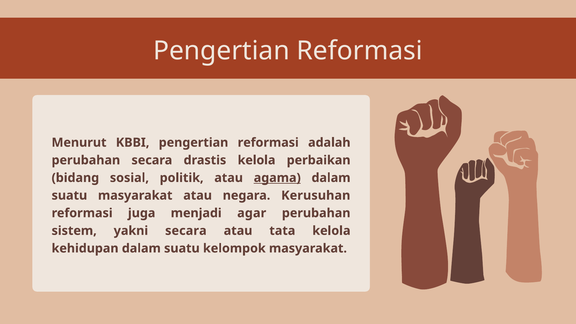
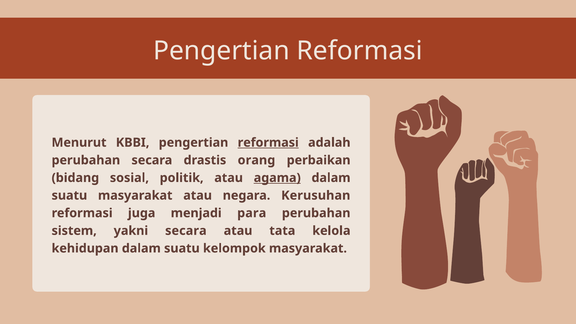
reformasi underline: none -> present (268, 143)
drastis kelola: kelola -> orang (256, 160)
agar: agar -> para (252, 213)
